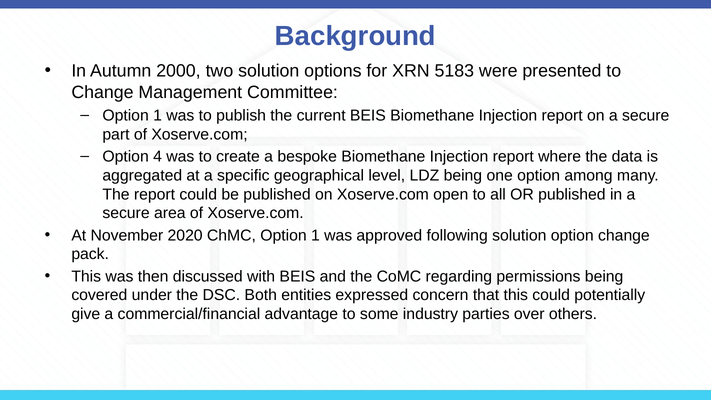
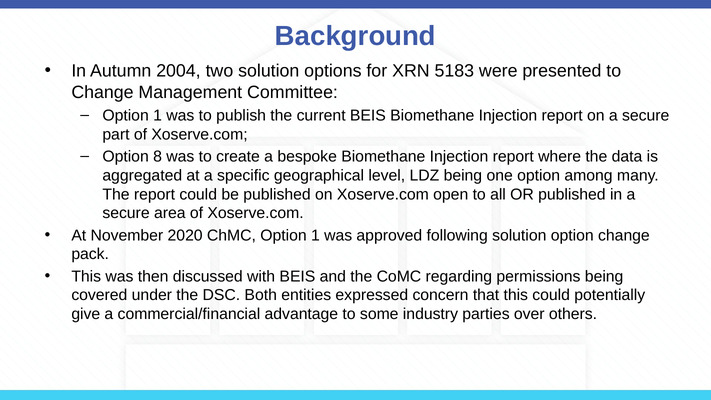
2000: 2000 -> 2004 (178, 71)
4: 4 -> 8 (158, 156)
